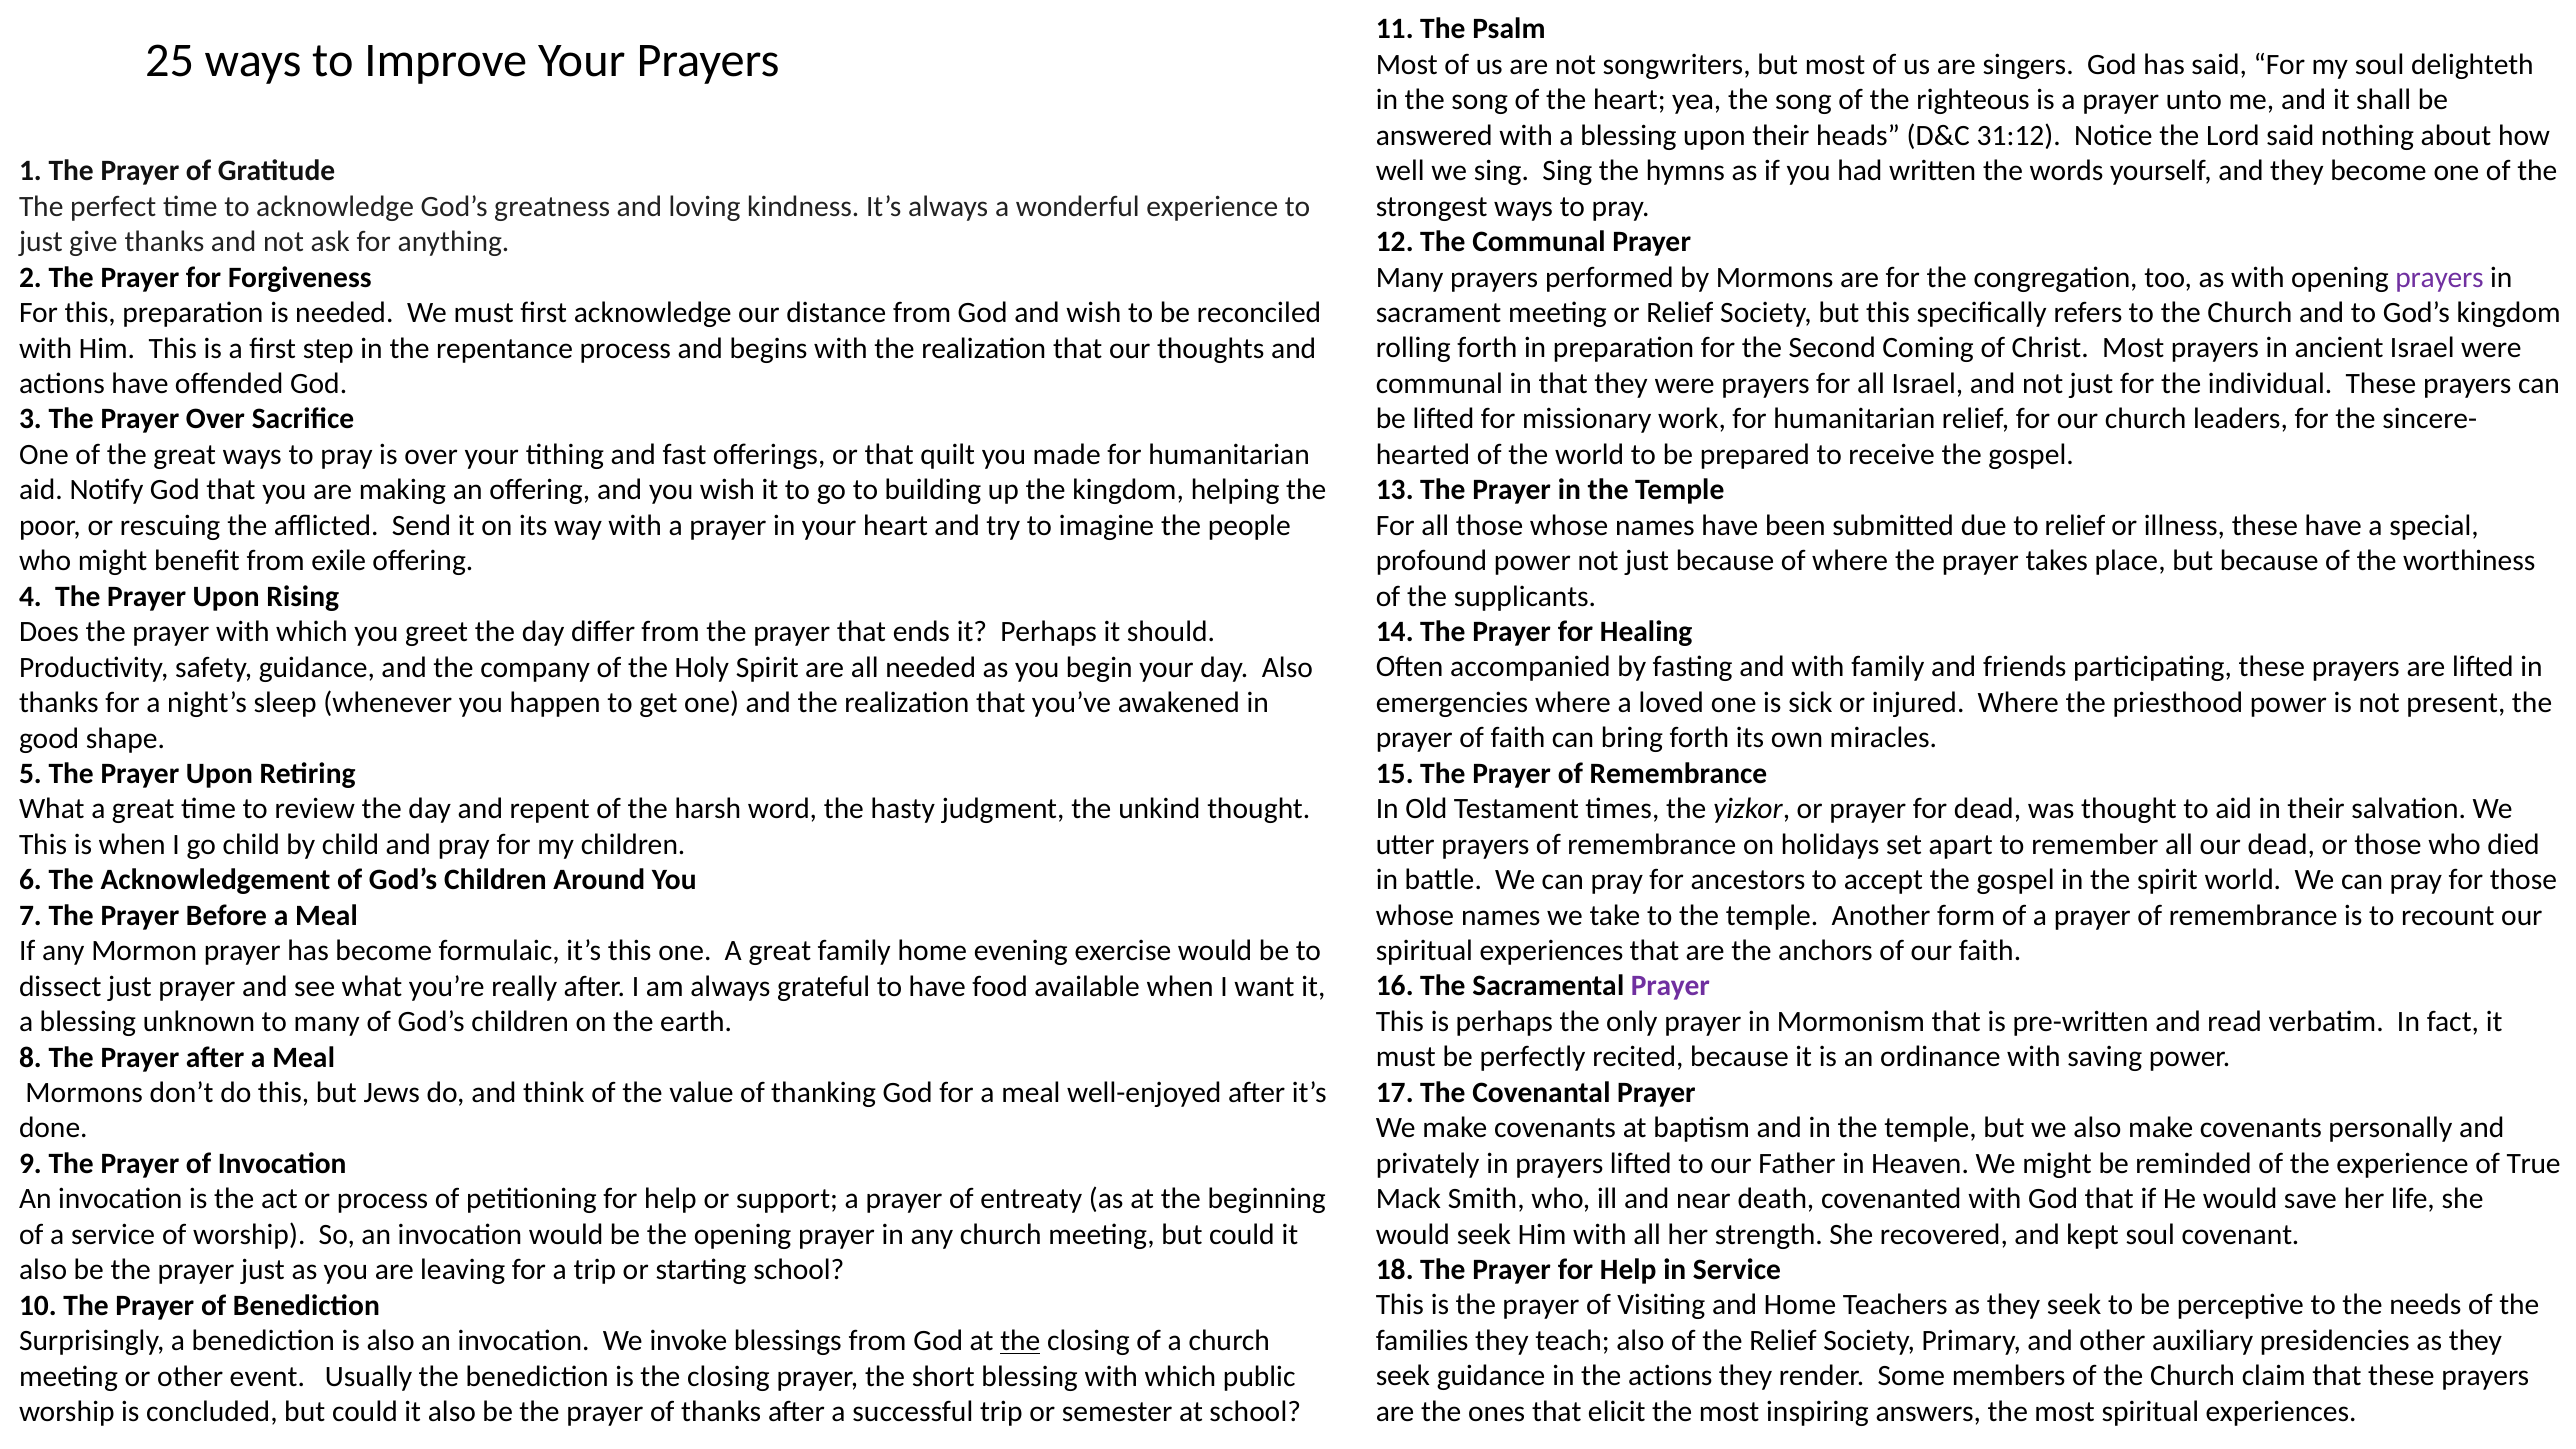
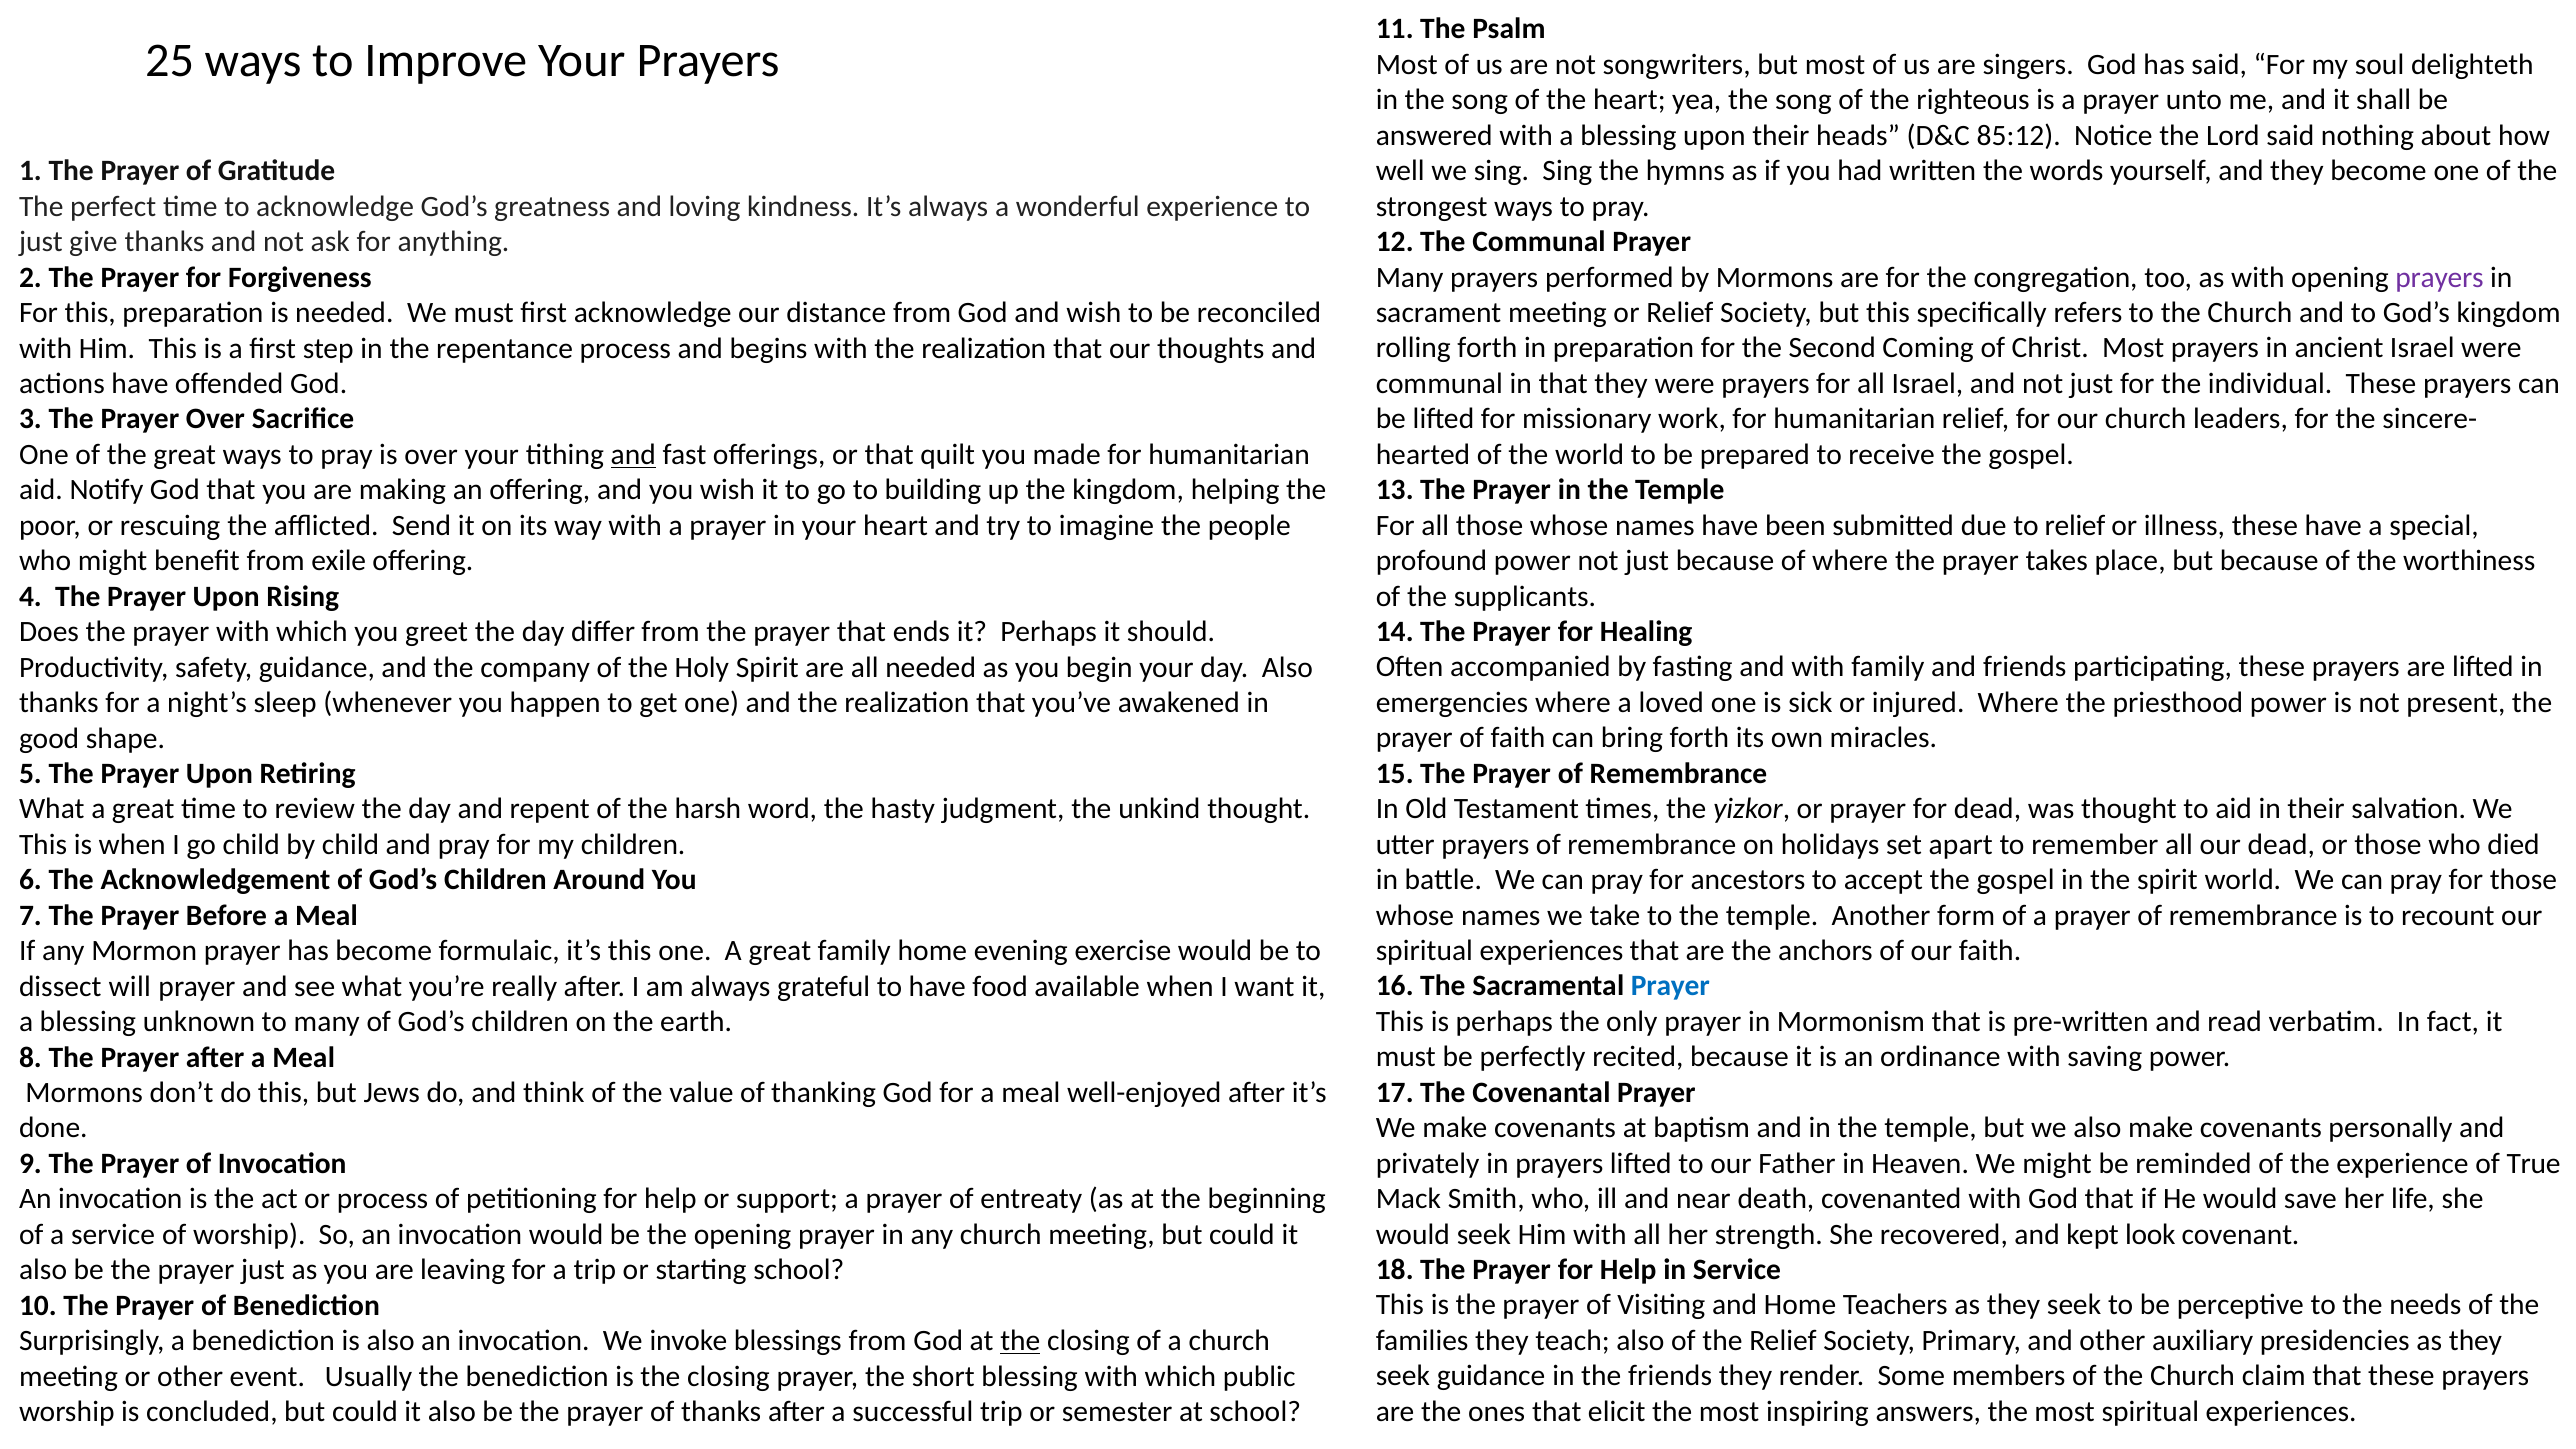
31:12: 31:12 -> 85:12 (2019, 136)
and underline: none -> present (633, 455)
Prayer colour: purple -> blue (1670, 986)
dissect just: just -> will (130, 986)
kept soul: soul -> look (2150, 1234)
the actions: actions -> friends (1670, 1376)
